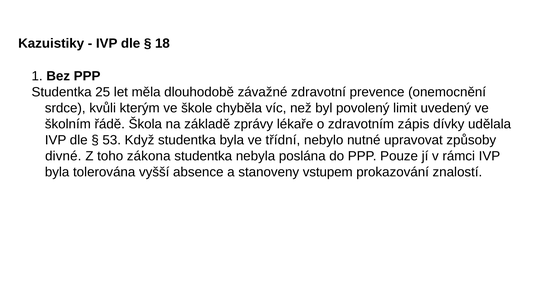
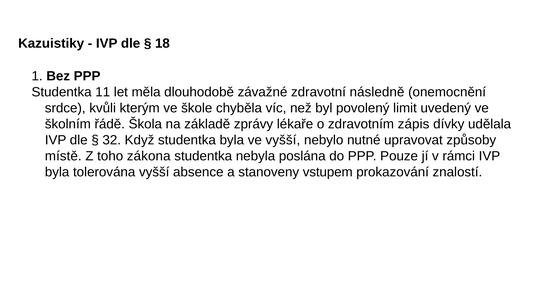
25: 25 -> 11 (103, 92)
prevence: prevence -> následně (377, 92)
53: 53 -> 32 (112, 140)
ve třídní: třídní -> vyšší (283, 140)
divné: divné -> místě (63, 156)
